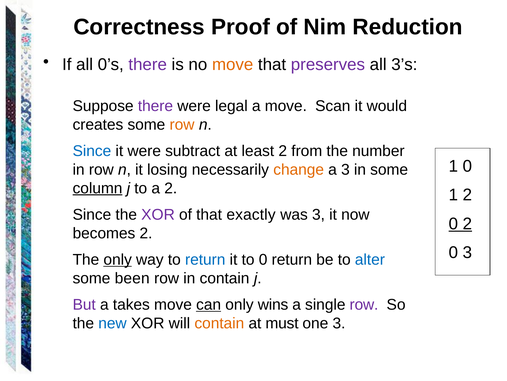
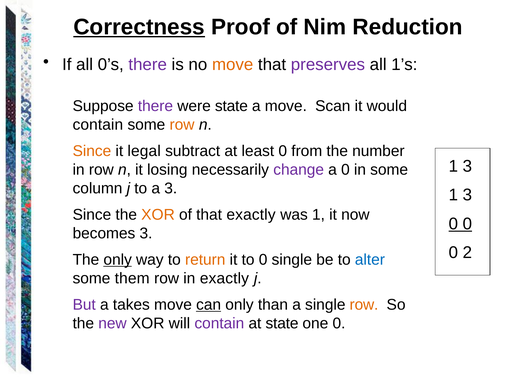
Correctness underline: none -> present (139, 27)
3’s: 3’s -> 1’s (404, 65)
were legal: legal -> state (231, 106)
creates: creates -> contain (98, 124)
Since colour: blue -> orange (92, 151)
it were: were -> legal (144, 151)
least 2: 2 -> 0 (283, 151)
0: 0 -> 3 (467, 166)
change colour: orange -> purple (299, 169)
a 3: 3 -> 0 (345, 169)
column underline: present -> none (98, 188)
a 2: 2 -> 3 (171, 188)
2: 2 -> 3 (467, 195)
XOR colour: purple -> orange (158, 214)
was 3: 3 -> 1 (318, 214)
2: 2 -> 0 (467, 223)
becomes 2: 2 -> 3 (146, 233)
0 3: 3 -> 2 (467, 252)
return colour: blue -> orange (205, 259)
0 return: return -> single (292, 259)
been: been -> them (132, 278)
in contain: contain -> exactly (224, 278)
wins: wins -> than (273, 304)
row colour: purple -> orange (364, 304)
new colour: blue -> purple (113, 323)
contain colour: orange -> purple (219, 323)
at must: must -> state (282, 323)
one 3: 3 -> 0 (339, 323)
